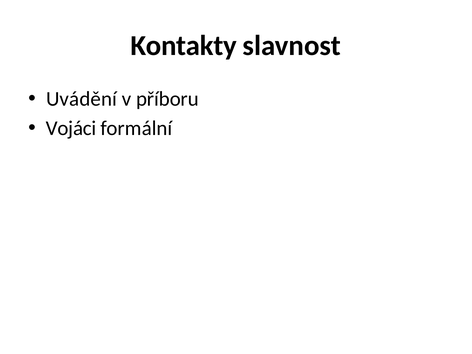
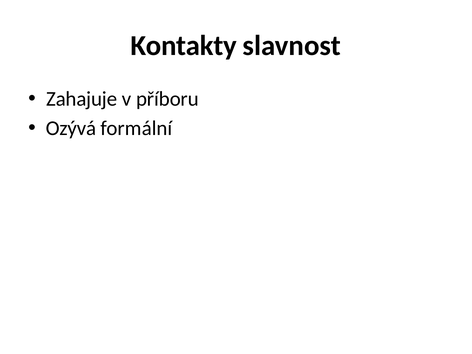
Uvádění: Uvádění -> Zahajuje (82, 99)
Vojáci: Vojáci -> Ozývá (71, 128)
